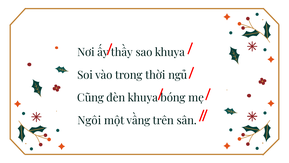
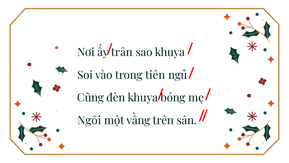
thầy: thầy -> trân (122, 52)
thời: thời -> tiên (155, 75)
